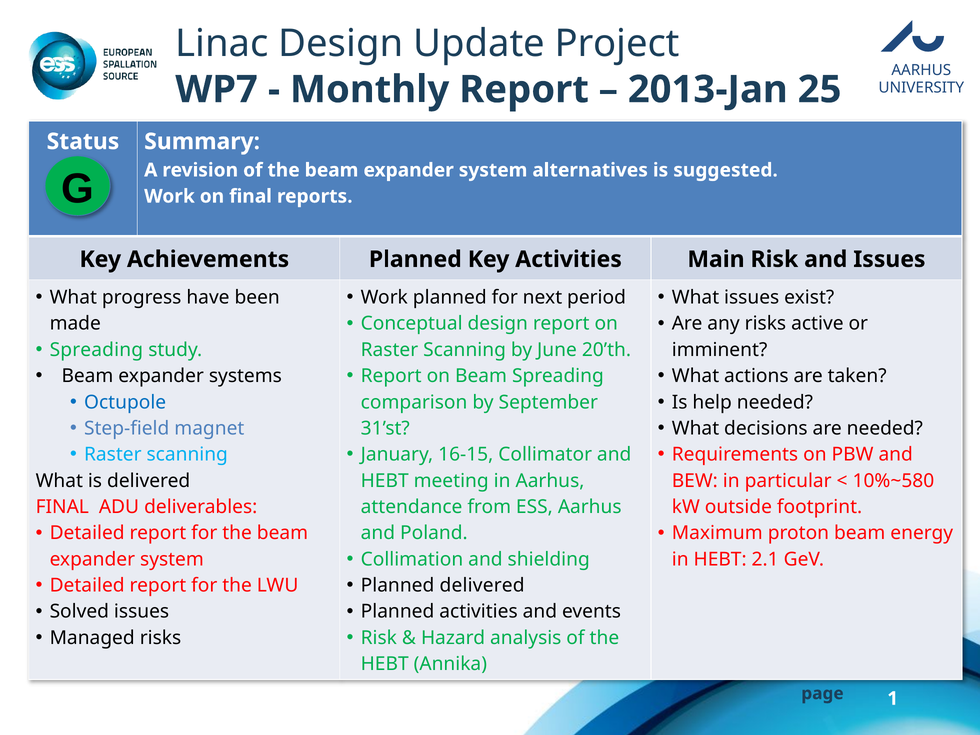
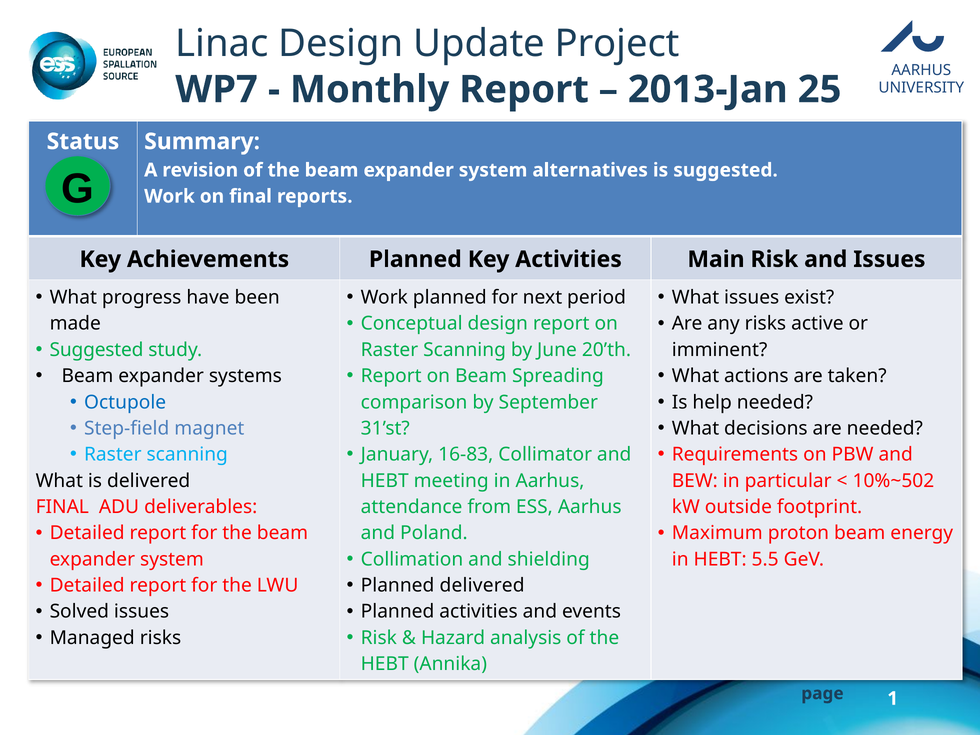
Spreading: Spreading -> Suggested (97, 350)
16-15: 16-15 -> 16-83 (466, 455)
10%~580: 10%~580 -> 10%~502 (893, 481)
2.1: 2.1 -> 5.5 (765, 559)
